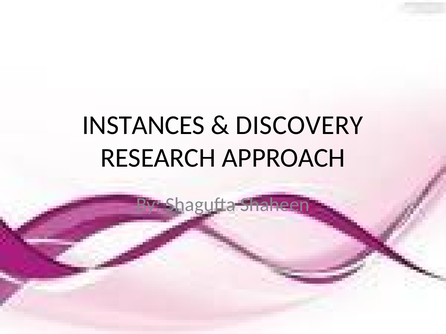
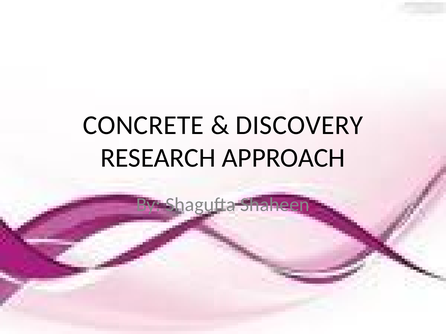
INSTANCES: INSTANCES -> CONCRETE (143, 125)
